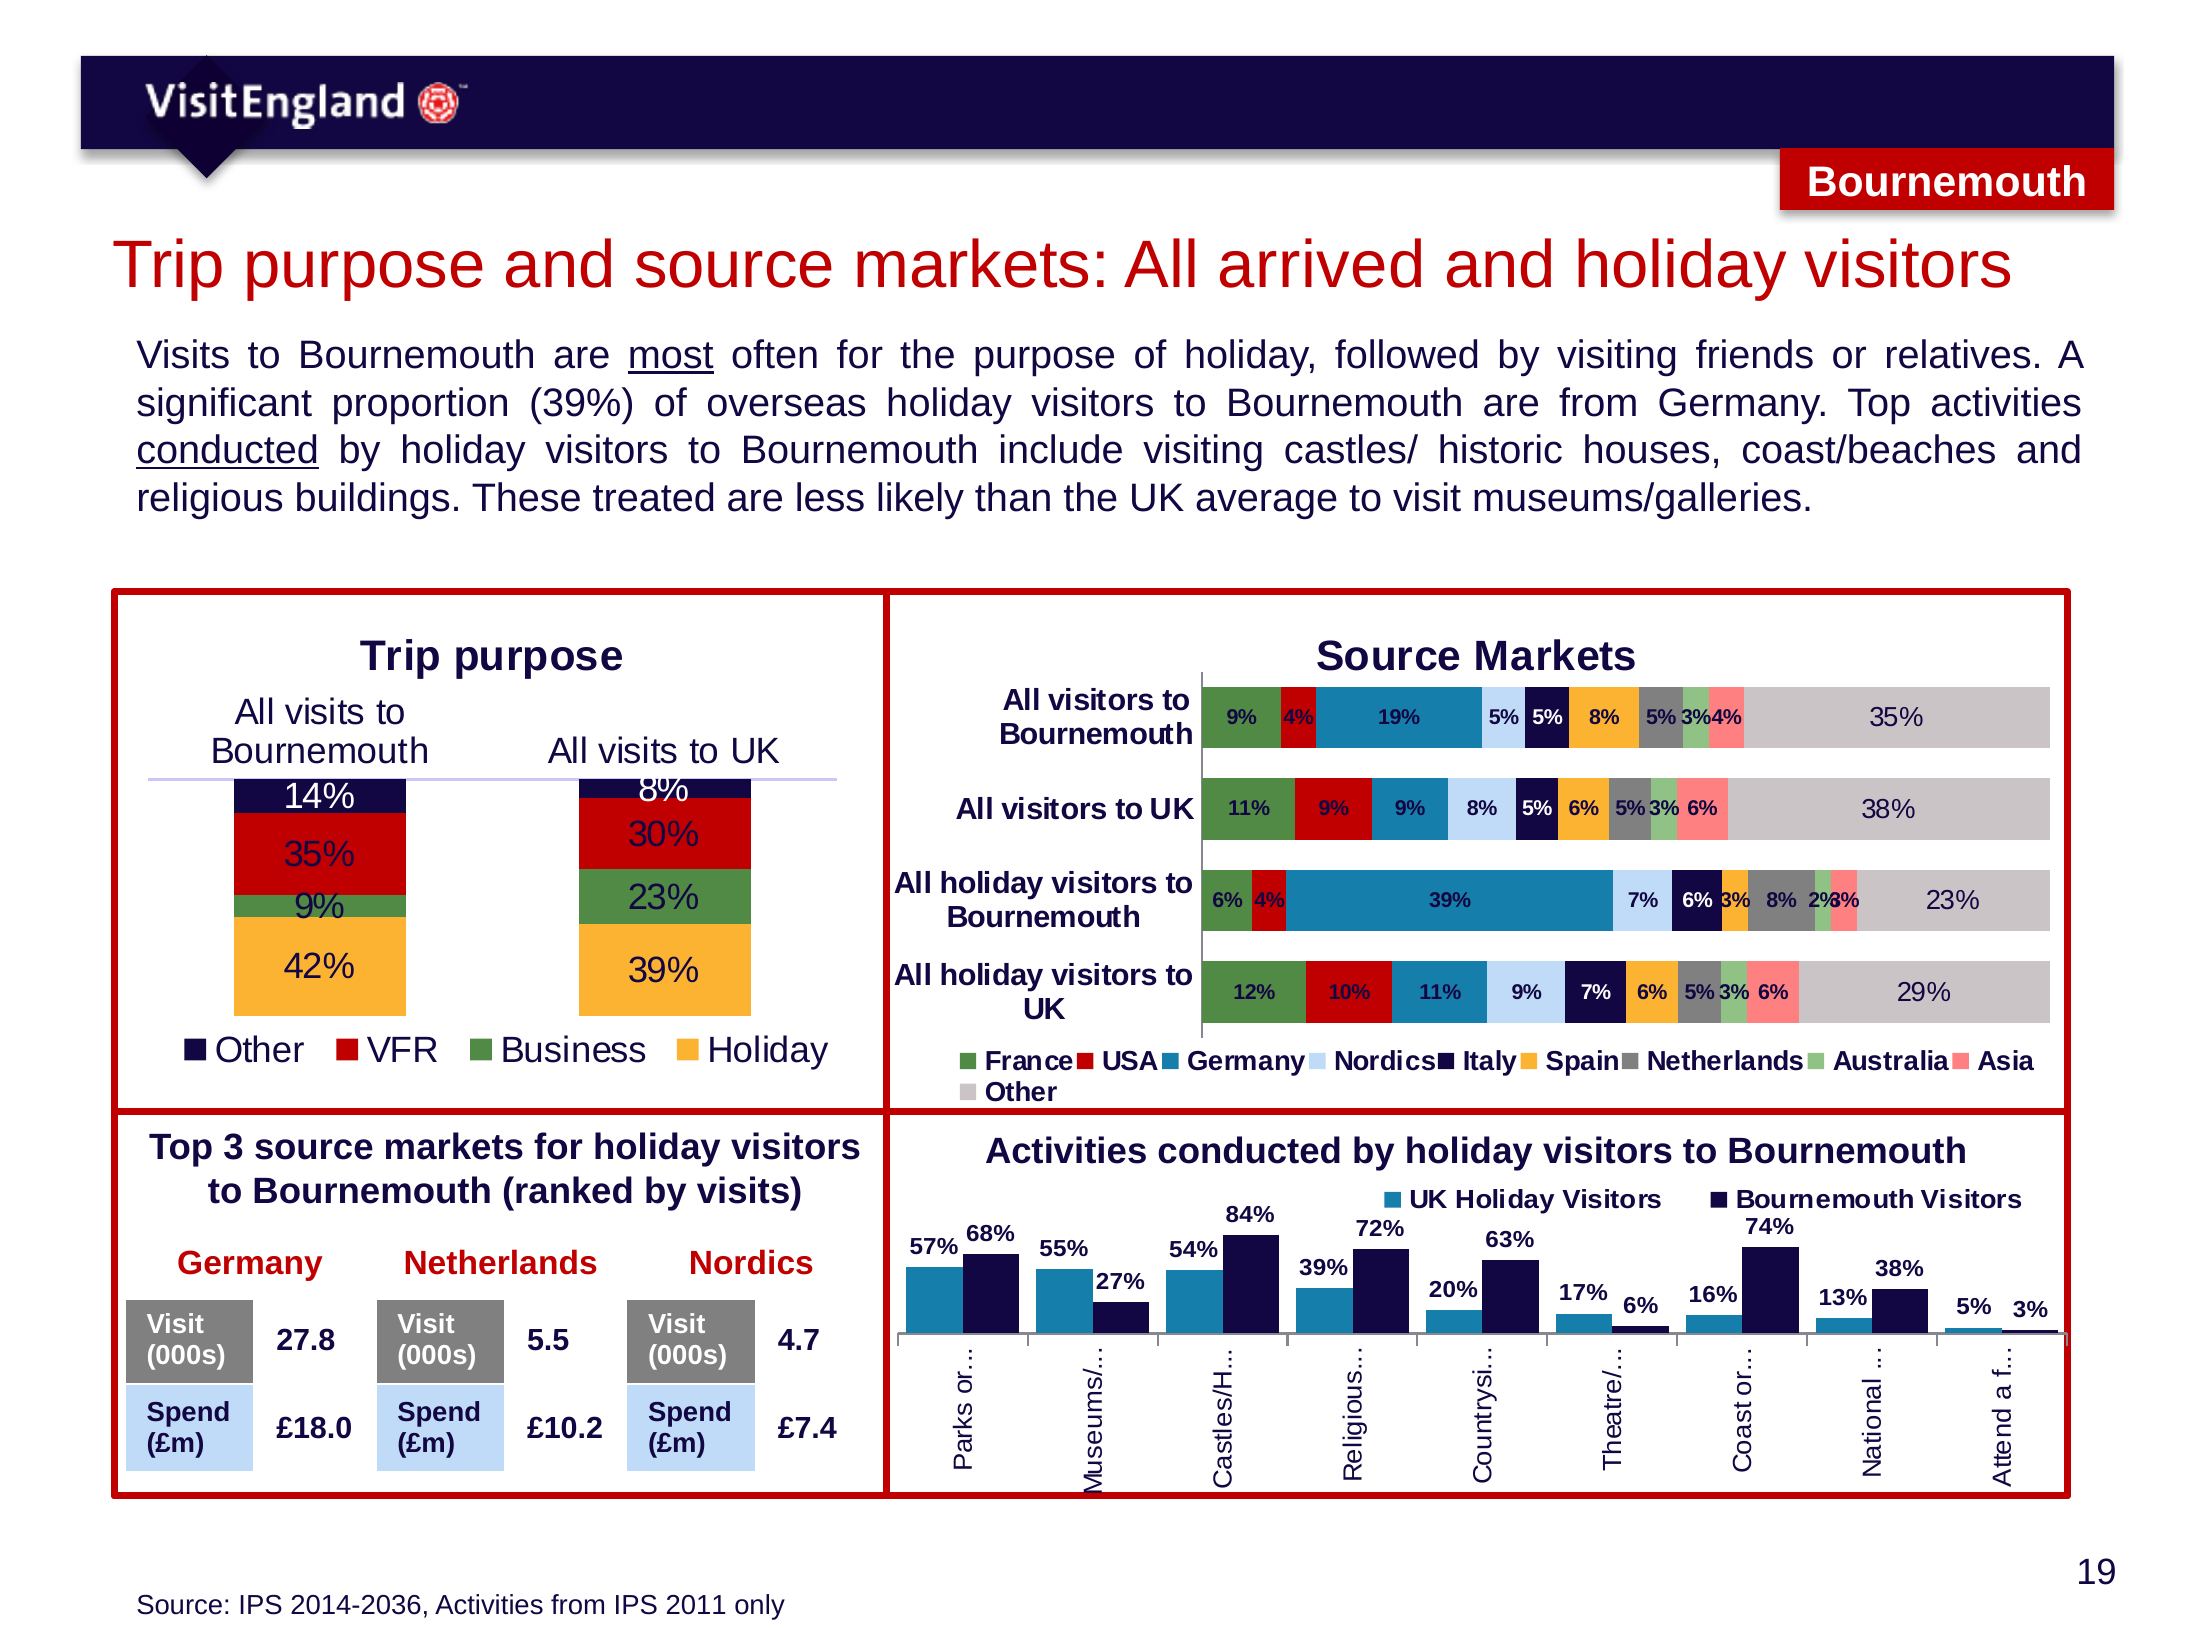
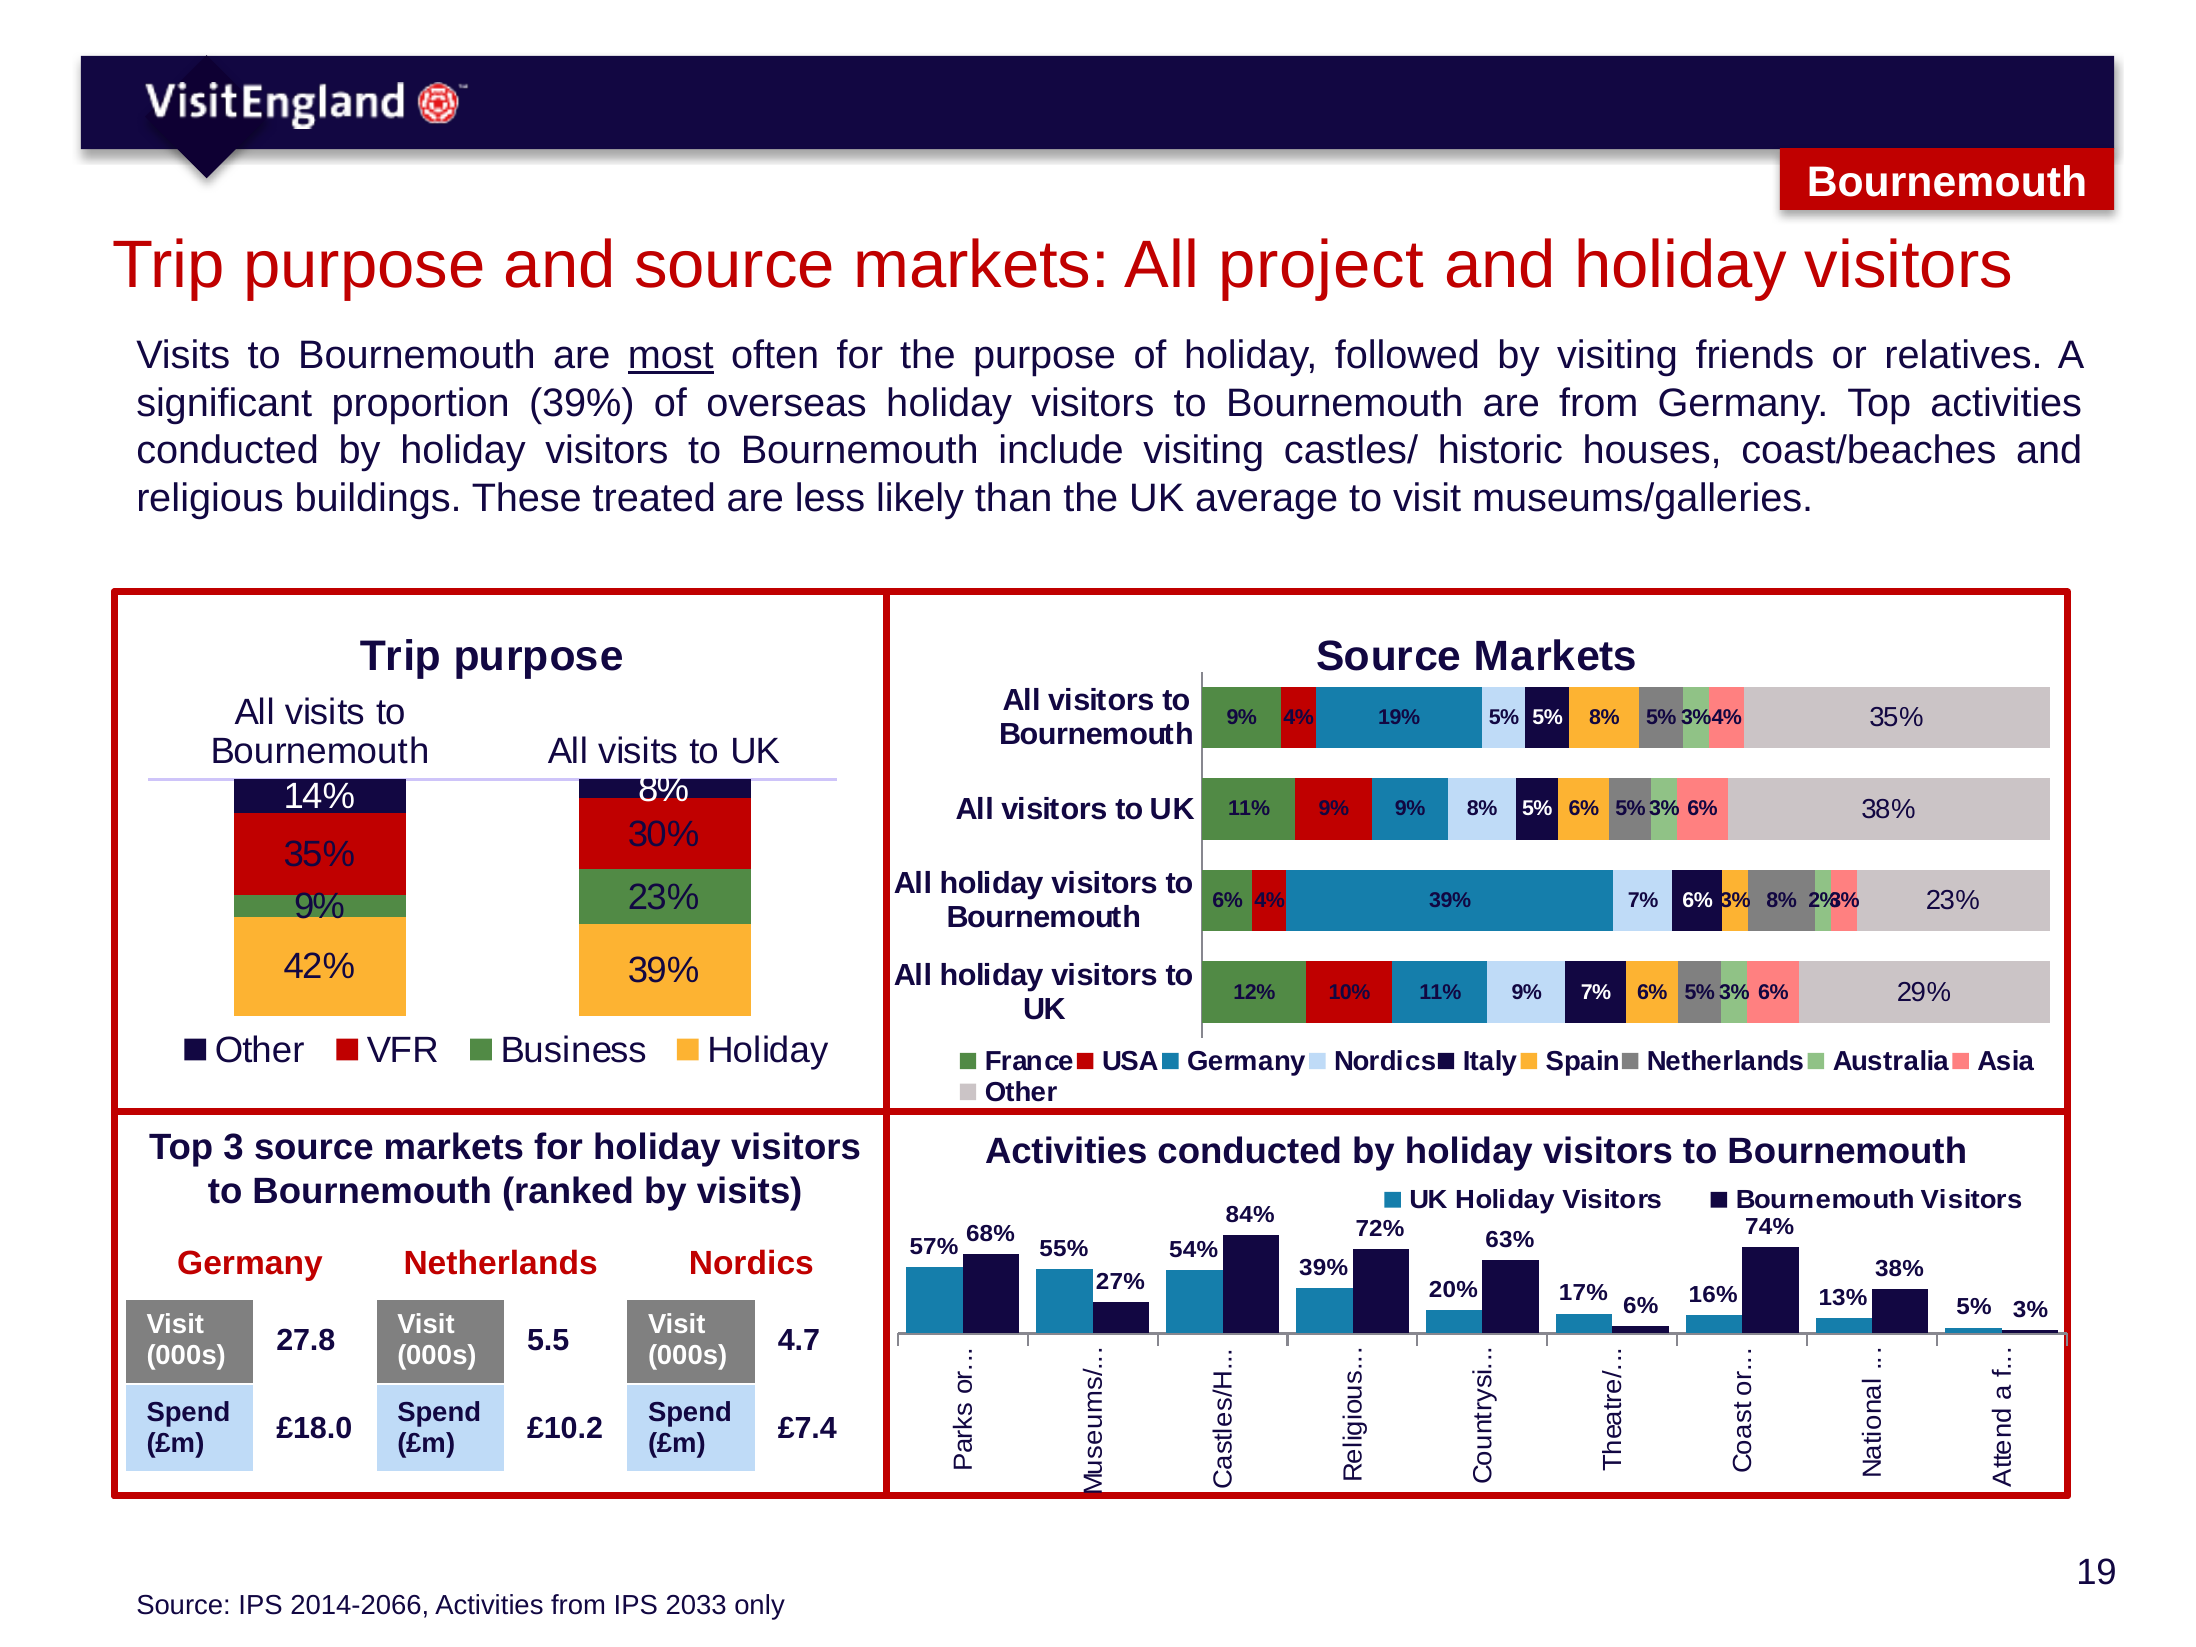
arrived: arrived -> project (1321, 265)
conducted underline: present -> none (228, 451)
2014-2036: 2014-2036 -> 2014-2066 (360, 1606)
2011: 2011 -> 2033 (696, 1606)
